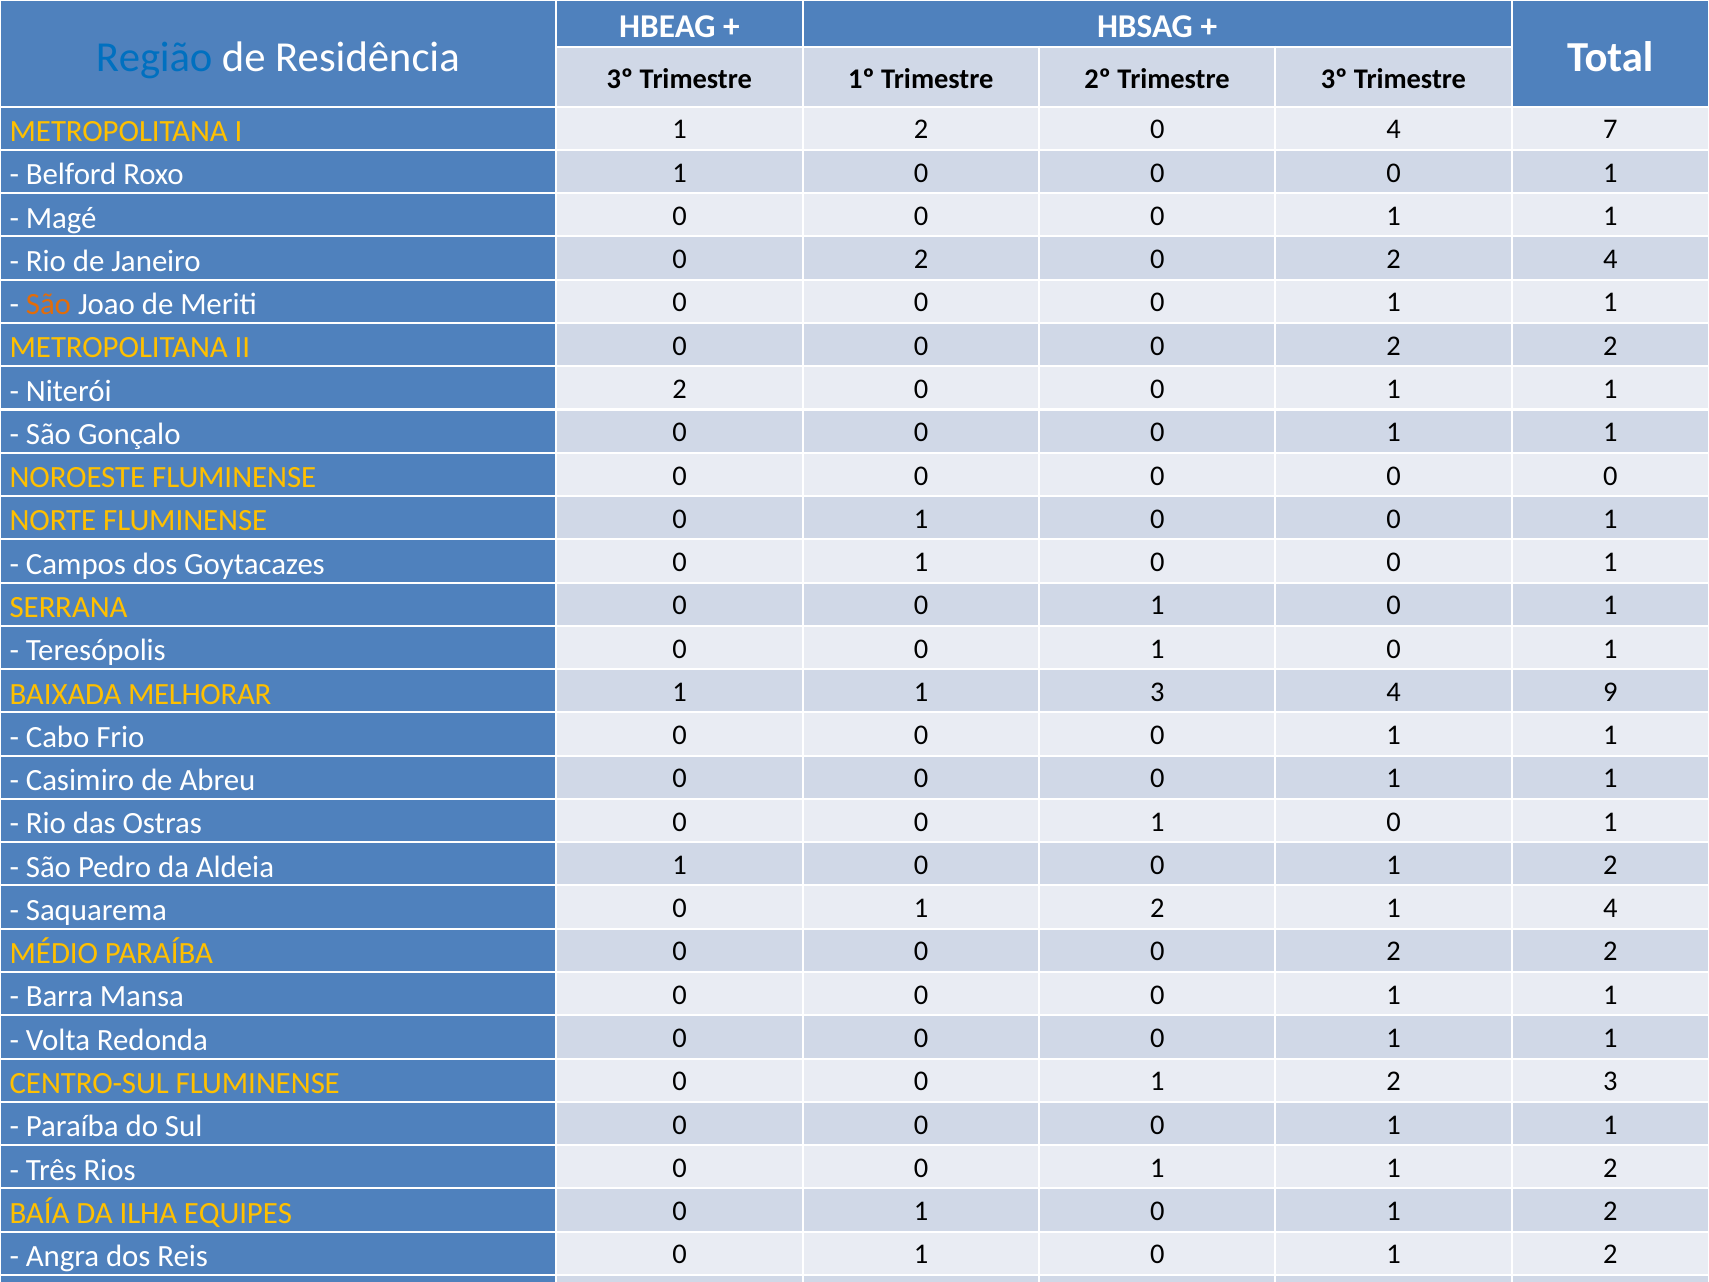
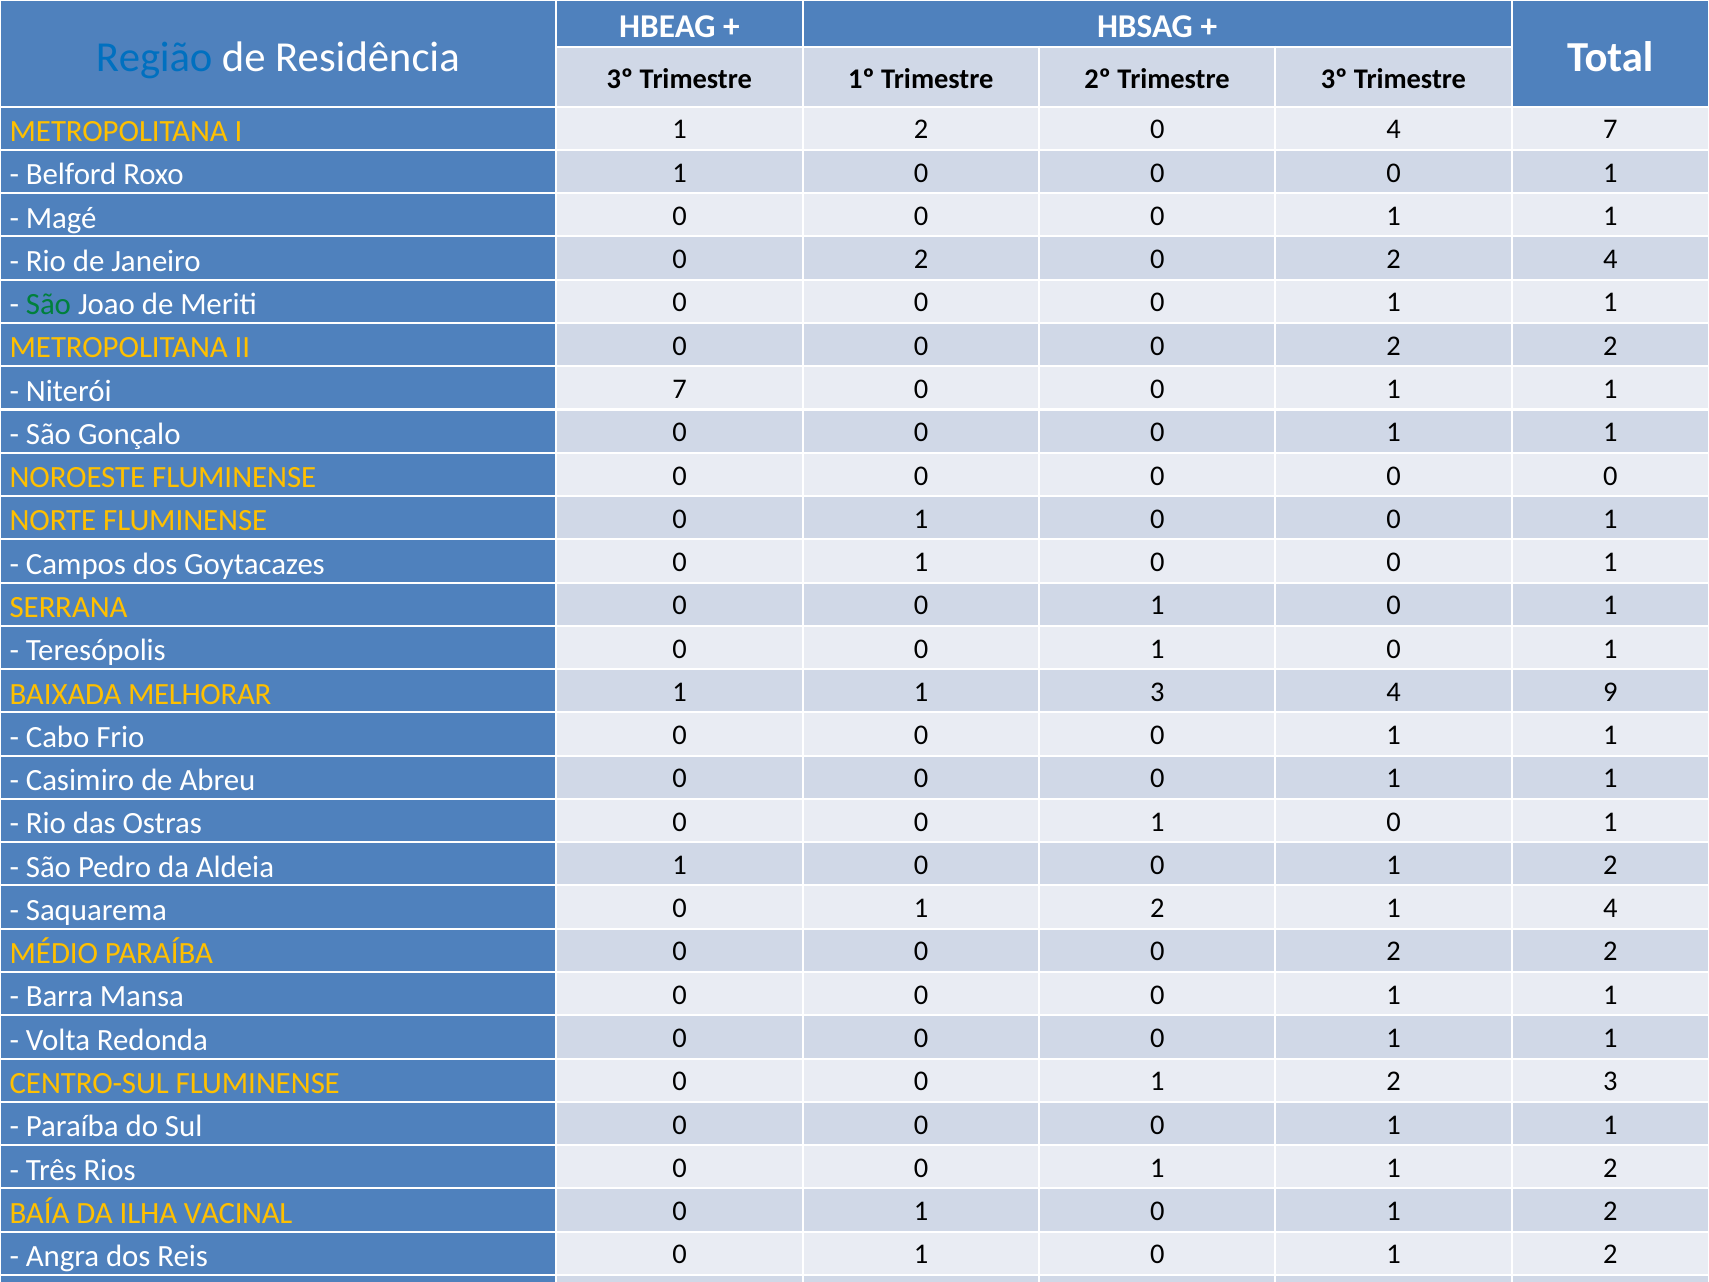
São colour: orange -> green (48, 304)
Niterói 2: 2 -> 7 (680, 389)
EQUIPES: EQUIPES -> VACINAL (238, 1213)
